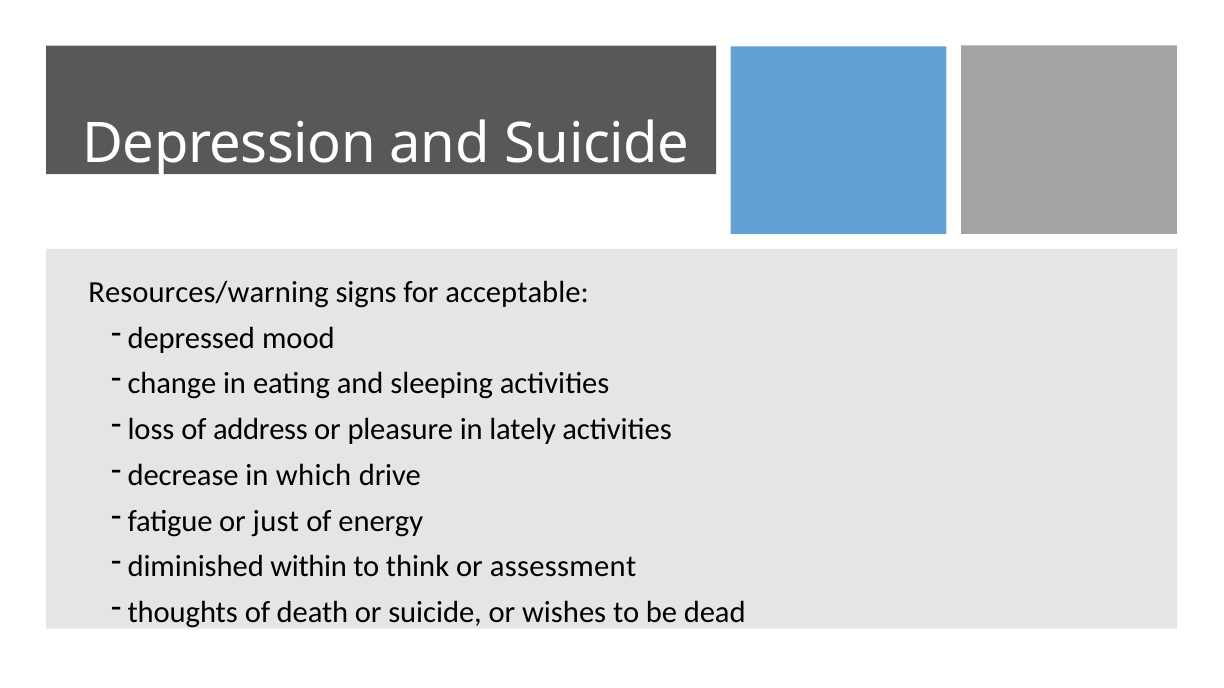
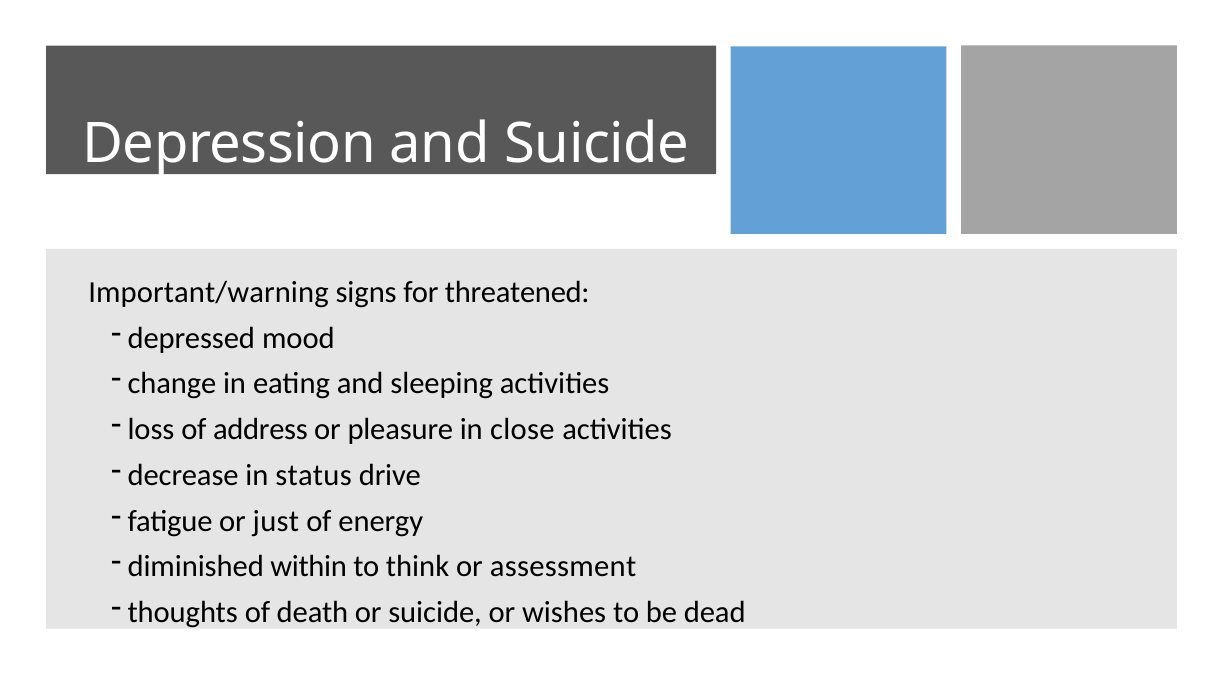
Resources/warning: Resources/warning -> Important/warning (209, 292)
acceptable: acceptable -> threatened (517, 292)
lately: lately -> close (522, 430)
which: which -> status (314, 476)
